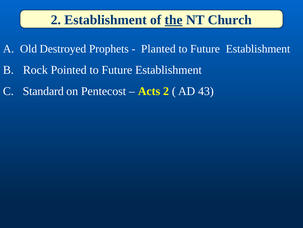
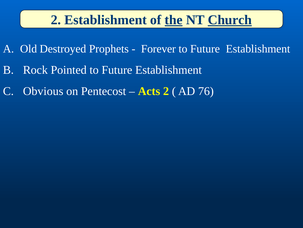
Church underline: none -> present (230, 20)
Planted: Planted -> Forever (158, 49)
Standard: Standard -> Obvious (43, 91)
43: 43 -> 76 (206, 91)
